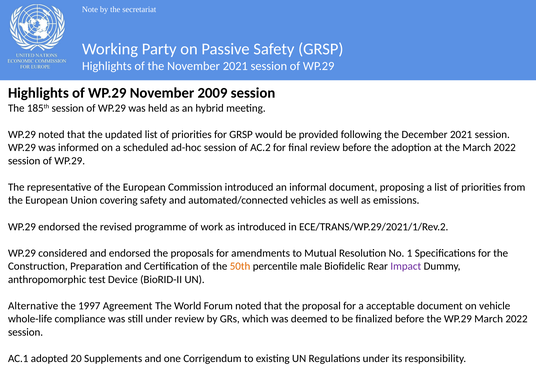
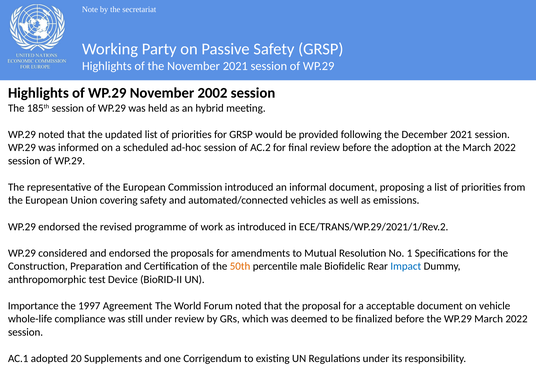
2009: 2009 -> 2002 (212, 93)
Impact colour: purple -> blue (406, 266)
Alternative: Alternative -> Importance (33, 306)
